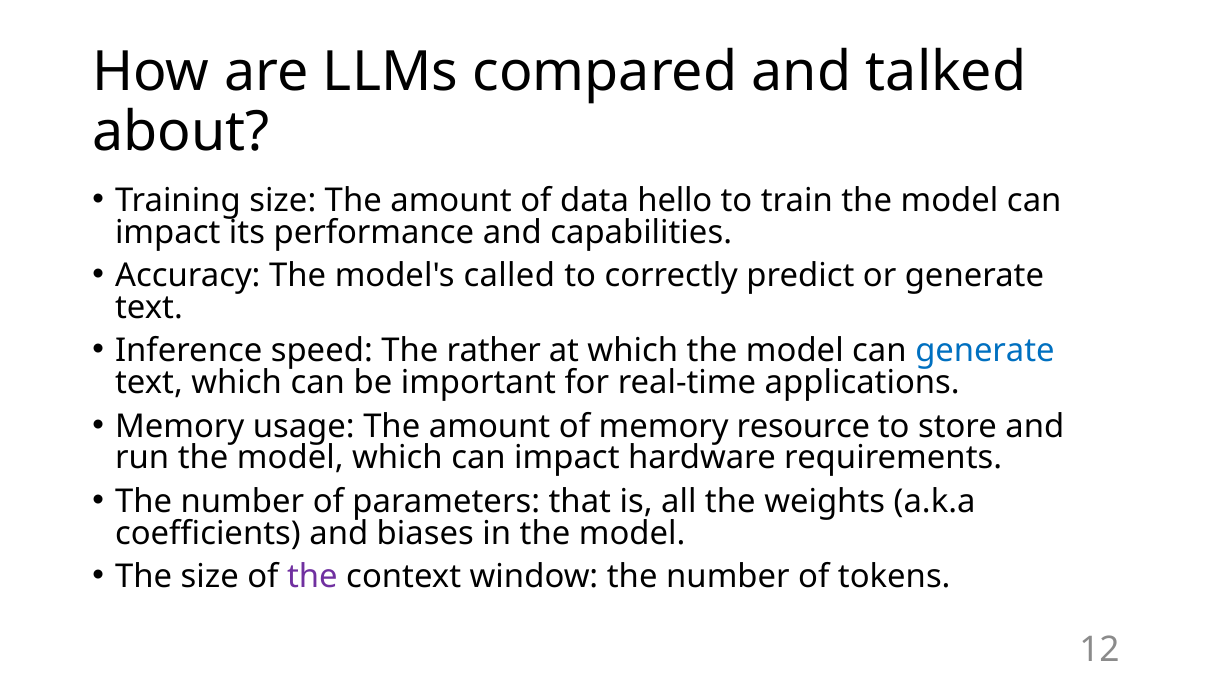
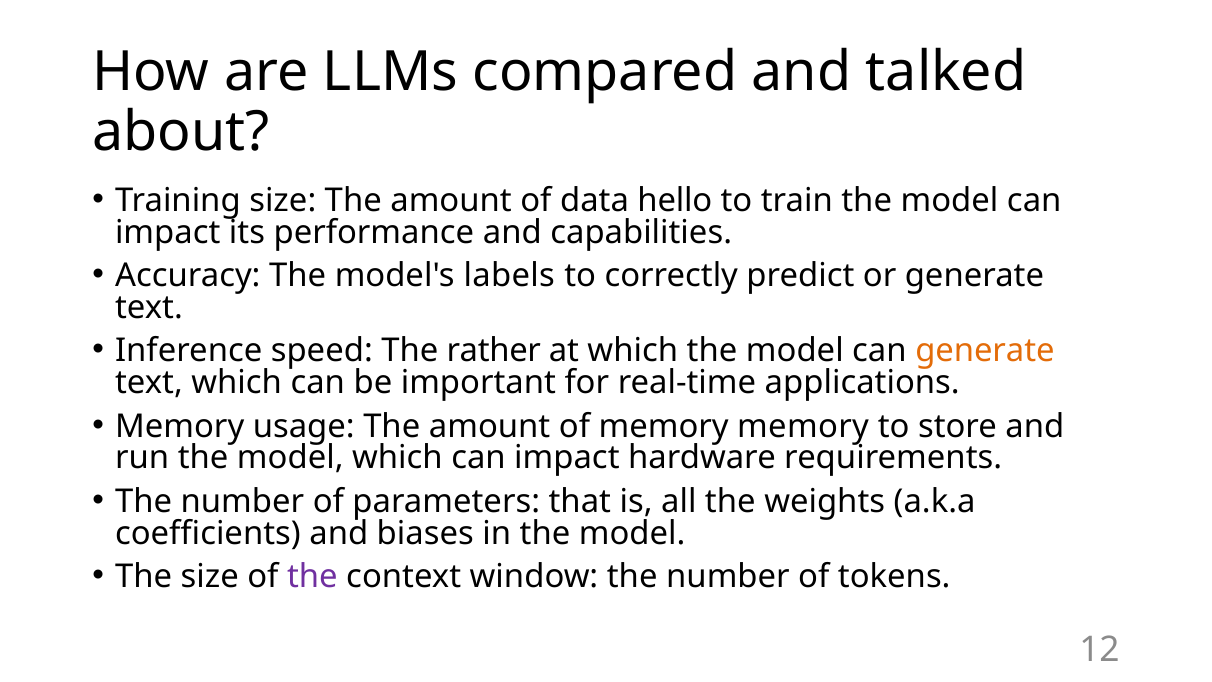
called: called -> labels (509, 276)
generate colour: blue -> orange (985, 351)
memory resource: resource -> memory (803, 426)
